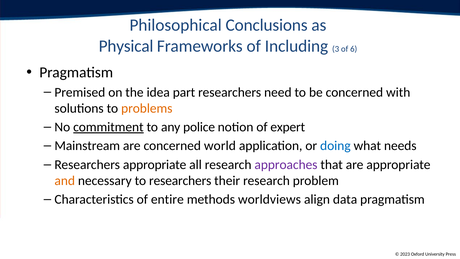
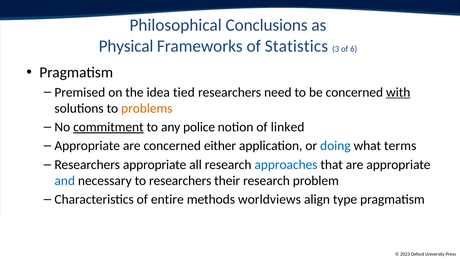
Including: Including -> Statistics (296, 46)
part: part -> tied (184, 92)
with underline: none -> present (398, 92)
expert: expert -> linked (288, 127)
Mainstream: Mainstream -> Appropriate (87, 146)
world: world -> either (220, 146)
needs: needs -> terms (400, 146)
approaches colour: purple -> blue (286, 165)
and colour: orange -> blue (65, 181)
data: data -> type (345, 199)
